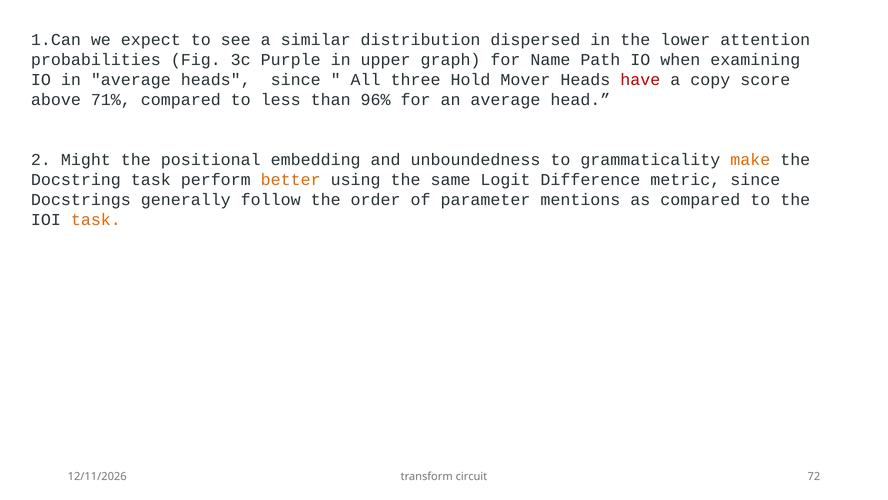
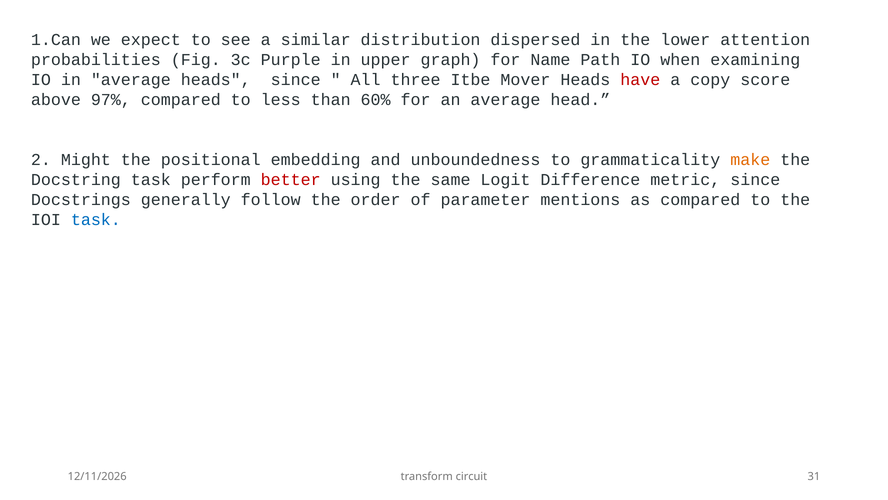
Hold: Hold -> Itbe (470, 80)
71%: 71% -> 97% (111, 100)
96%: 96% -> 60% (376, 100)
better colour: orange -> red (291, 180)
task colour: orange -> blue (96, 220)
72: 72 -> 31 (814, 476)
